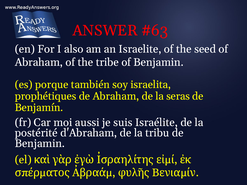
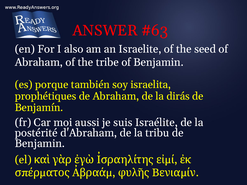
seras: seras -> dirás (178, 96)
